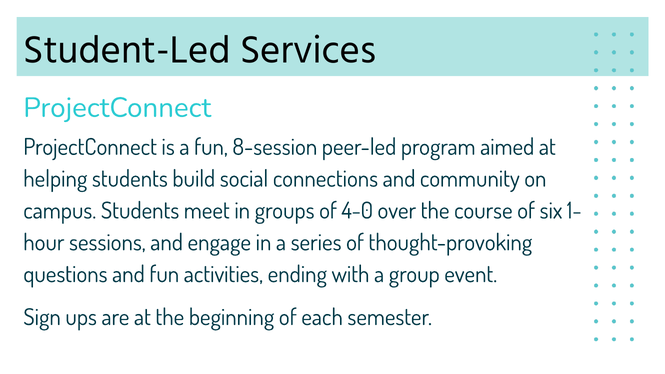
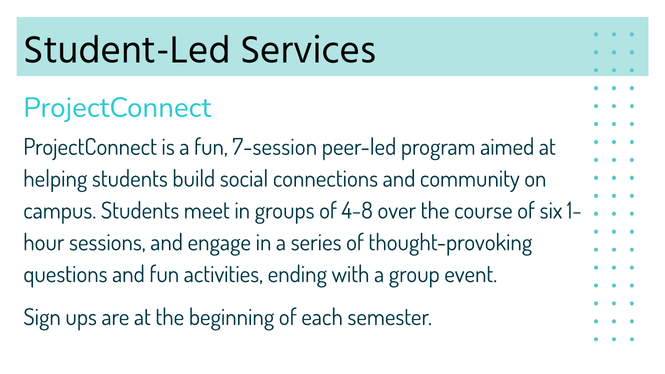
8-session: 8-session -> 7-session (275, 147)
4-0: 4-0 -> 4-8 (357, 211)
